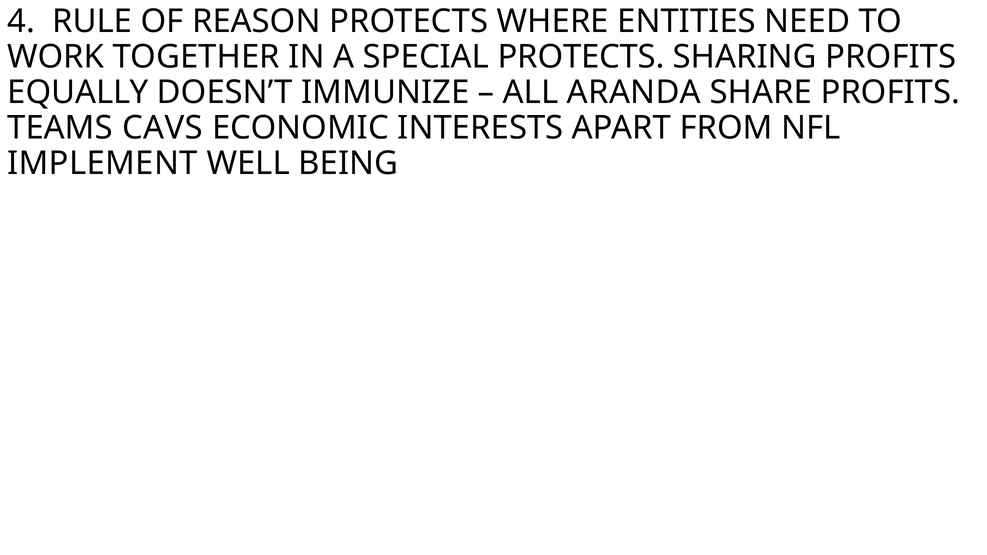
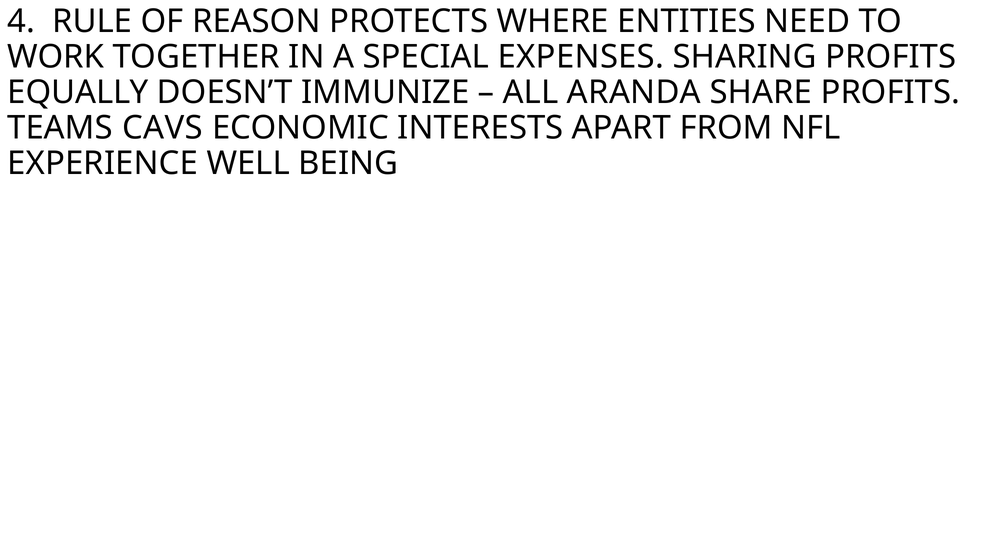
SPECIAL PROTECTS: PROTECTS -> EXPENSES (581, 57)
IMPLEMENT: IMPLEMENT -> EXPERIENCE (103, 164)
